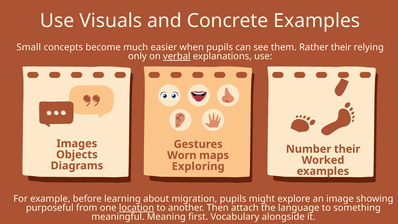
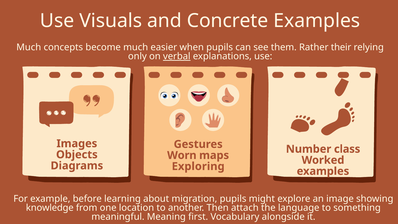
Small: Small -> Much (29, 47)
Number their: their -> class (347, 149)
purposeful: purposeful -> knowledge (50, 208)
location underline: present -> none (137, 208)
